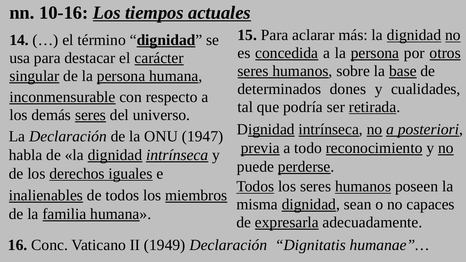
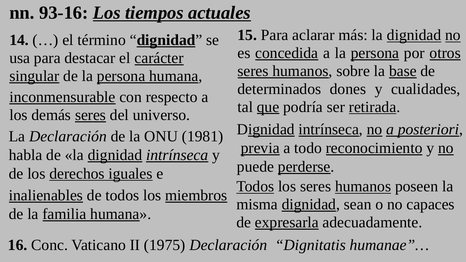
10-16: 10-16 -> 93-16 (64, 13)
que underline: none -> present (268, 107)
1947: 1947 -> 1981 (203, 136)
1949: 1949 -> 1975 (165, 245)
